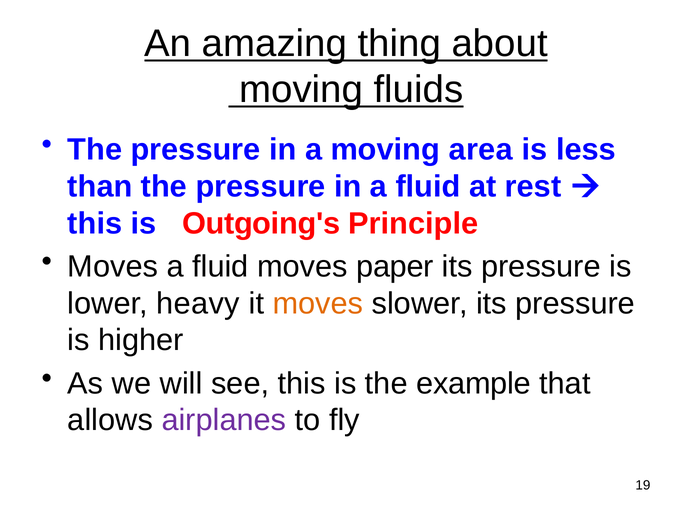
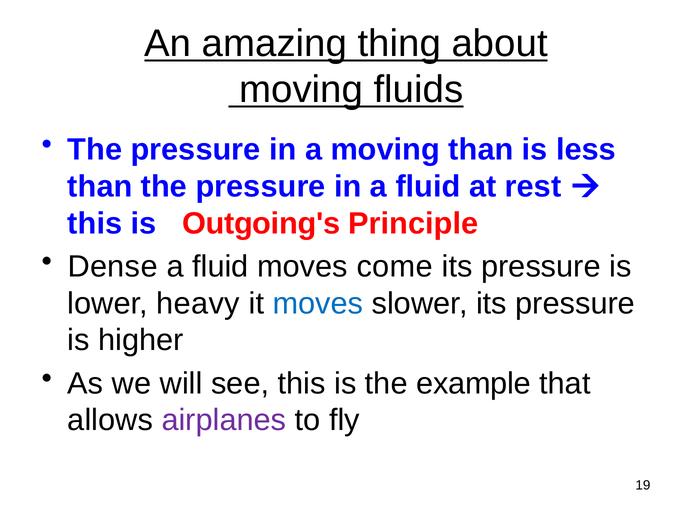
moving area: area -> than (481, 150)
Moves: Moves -> Dense (113, 267)
paper: paper -> come (395, 267)
moves colour: orange -> blue (318, 303)
